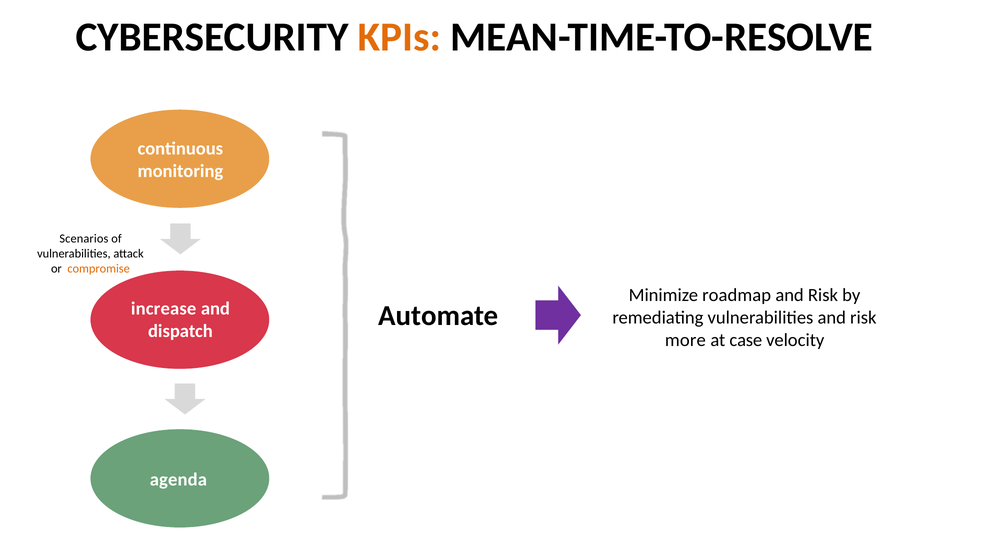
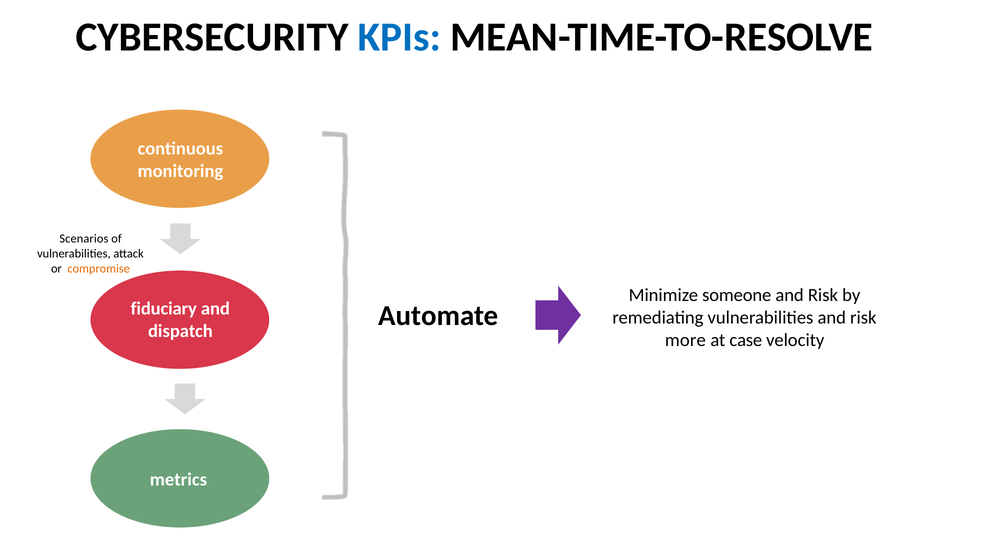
KPIs colour: orange -> blue (399, 37)
roadmap: roadmap -> someone (737, 296)
increase: increase -> fiduciary (164, 309)
agenda: agenda -> metrics (178, 480)
